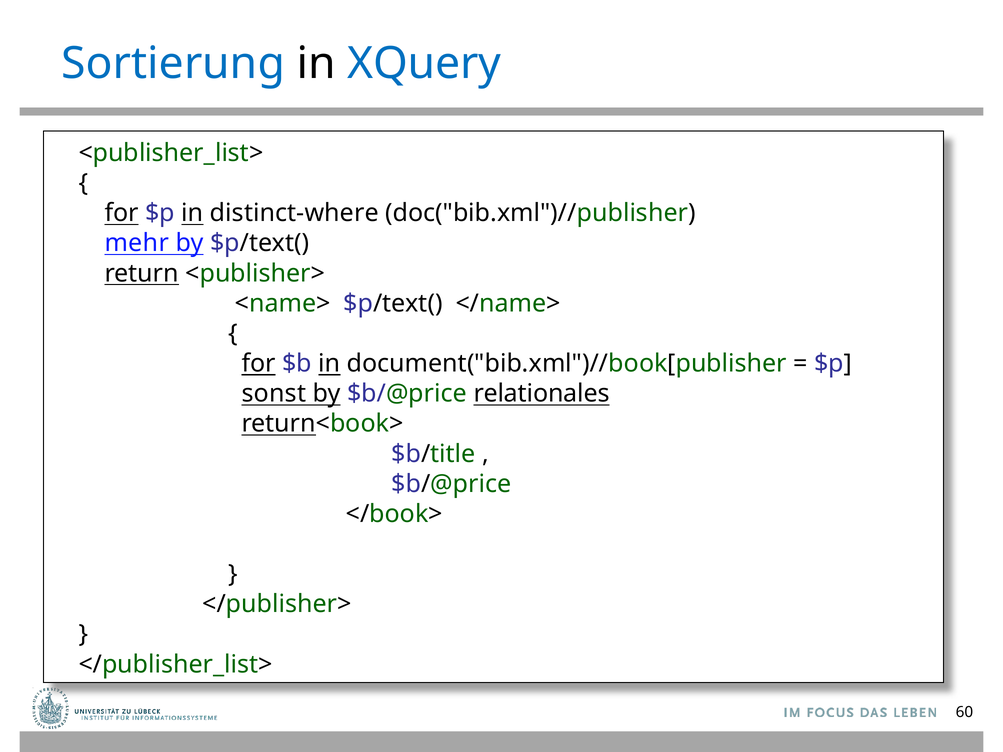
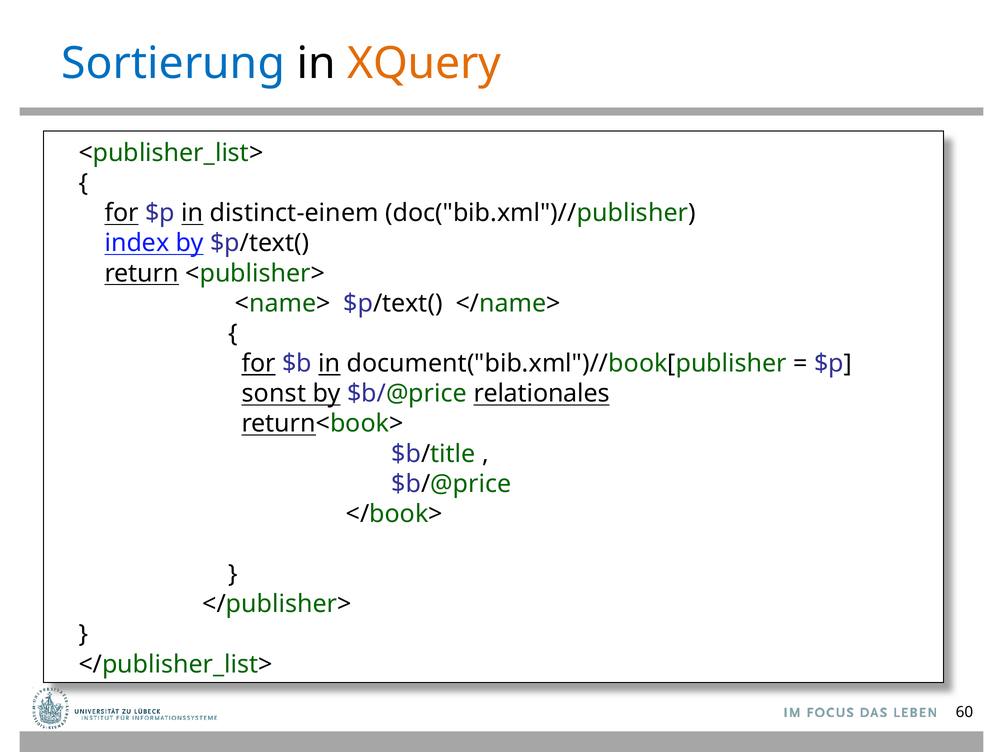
XQuery colour: blue -> orange (424, 63)
distinct-where: distinct-where -> distinct-einem (294, 213)
mehr: mehr -> index (137, 243)
